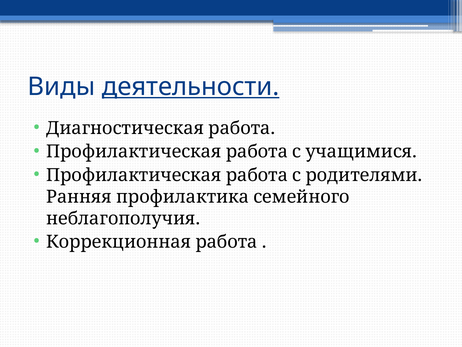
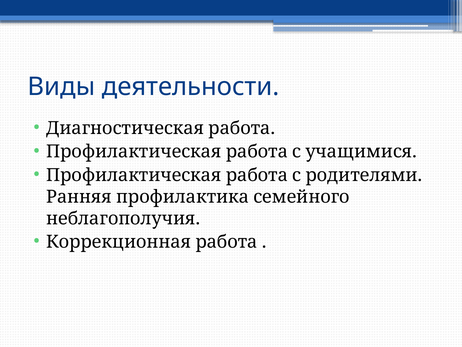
деятельности underline: present -> none (191, 86)
